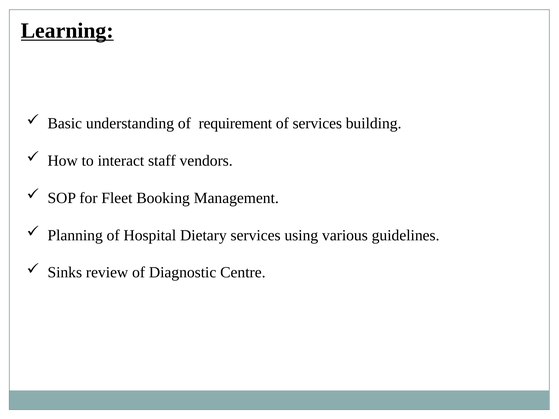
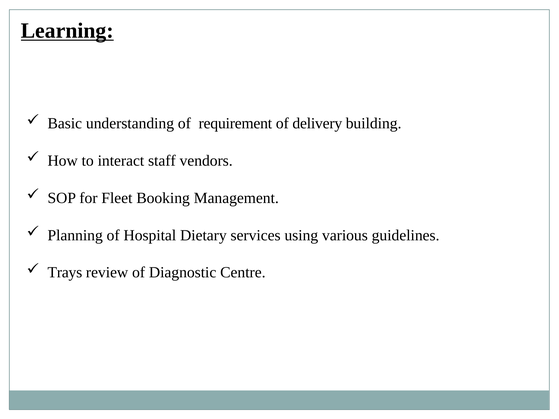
of services: services -> delivery (317, 124)
Sinks: Sinks -> Trays (65, 273)
